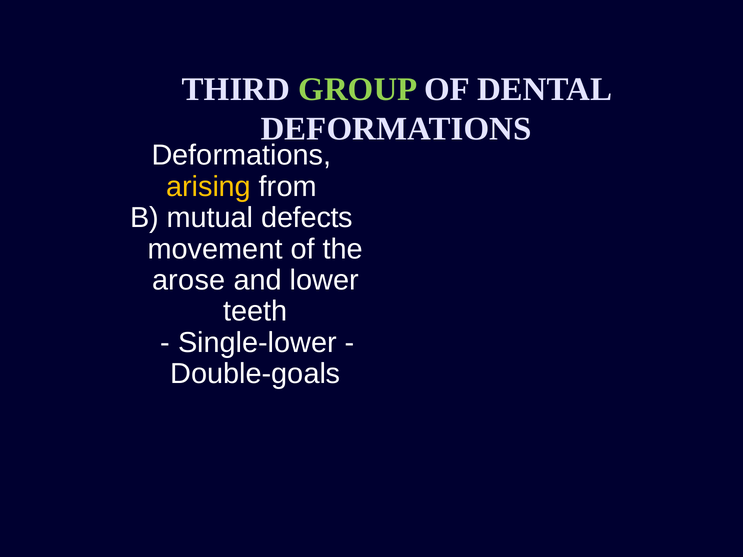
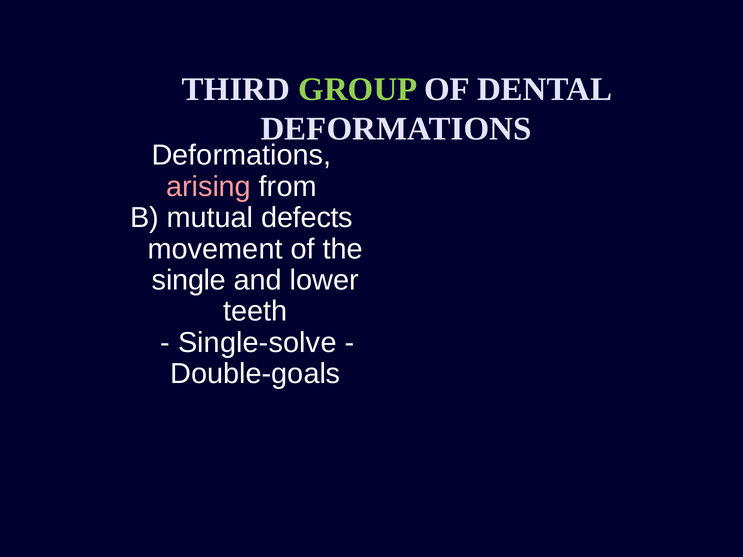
arising colour: yellow -> pink (209, 187)
arose: arose -> single (189, 280)
Single-lower: Single-lower -> Single-solve (257, 343)
